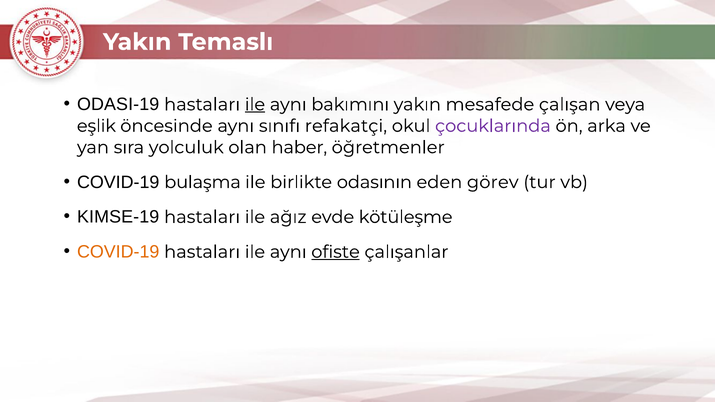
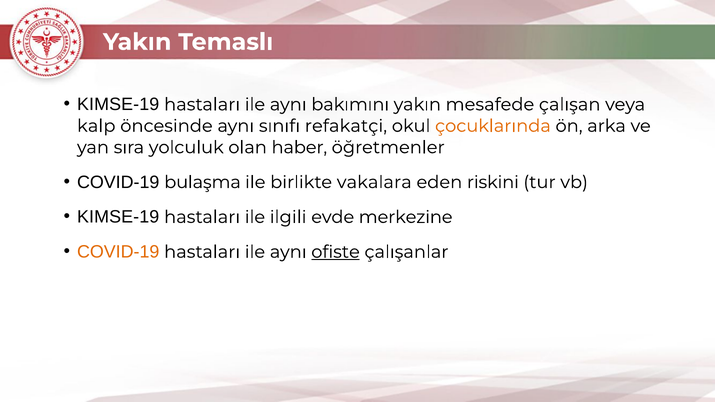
ODASI-19: ODASI-19 -> KIMSE-19 (118, 105)
ile underline: present -> none (255, 105)
eşlik: eşlik -> kalp (96, 126)
çocuklarında colour: purple -> orange (493, 126)
odasının: odasının -> vakalara (374, 182)
görev: görev -> riskini (493, 182)
ağız: ağız -> ilgili (288, 217)
kötüleşme: kötüleşme -> merkezine (406, 217)
